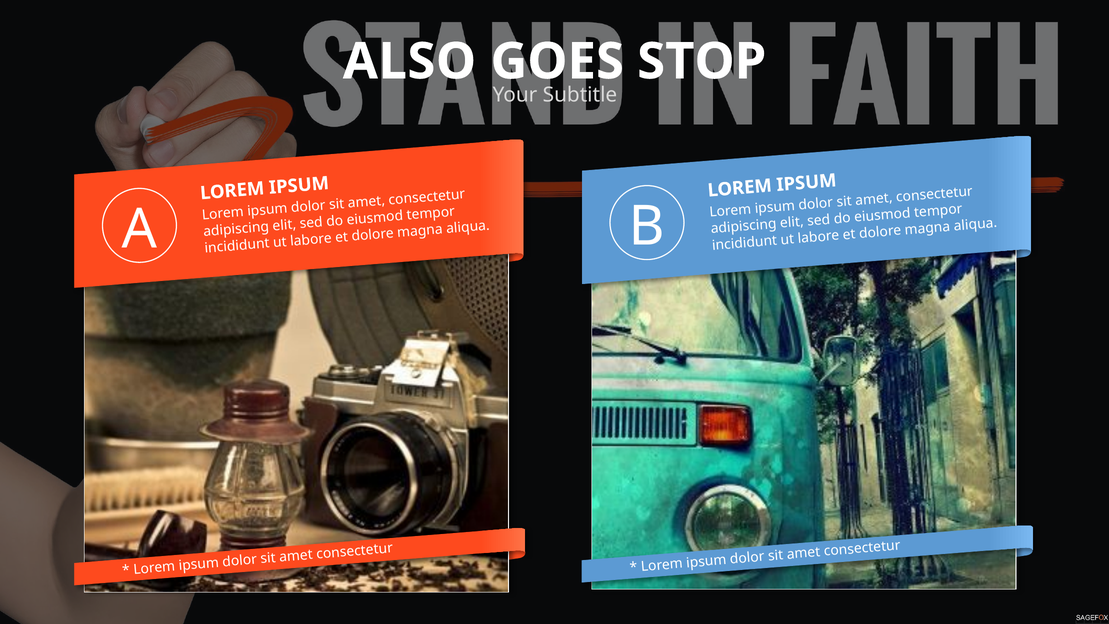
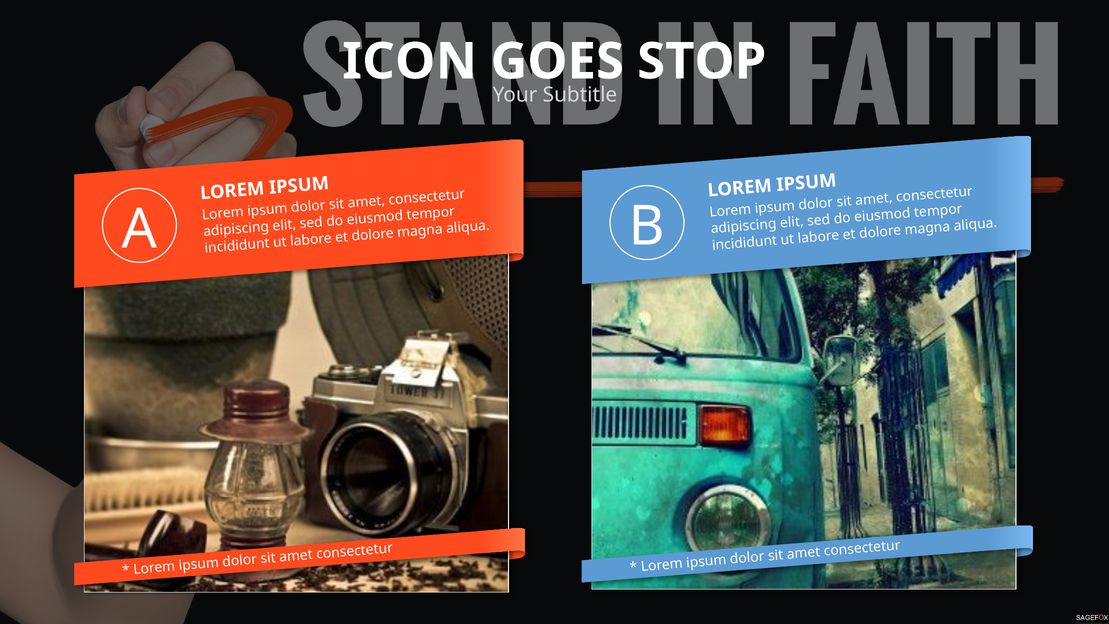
ALSO: ALSO -> ICON (410, 62)
